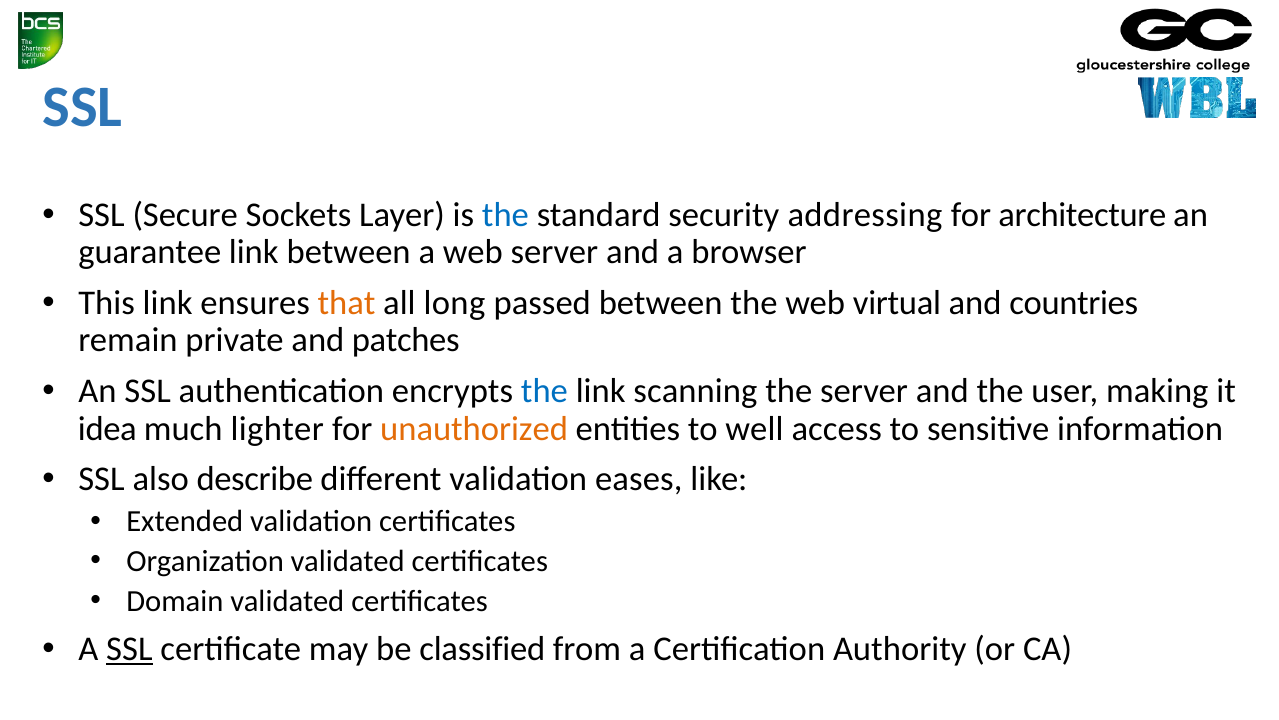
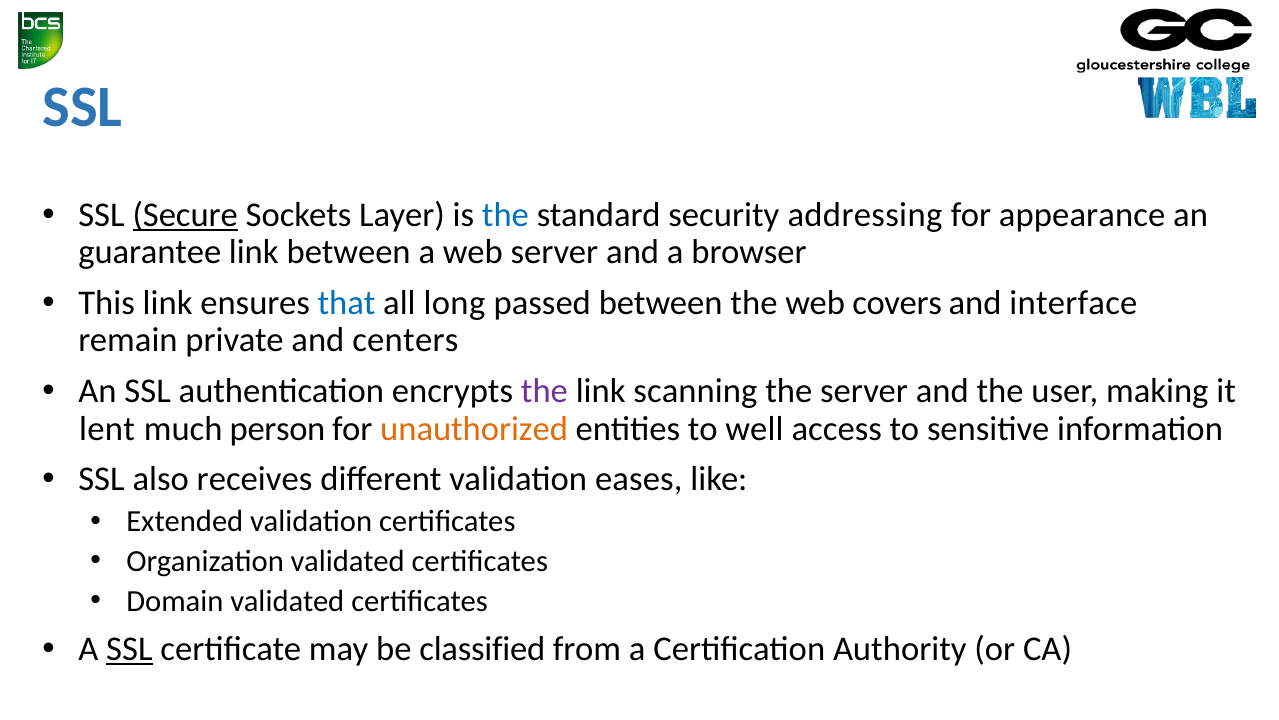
Secure underline: none -> present (185, 215)
architecture: architecture -> appearance (1082, 215)
that colour: orange -> blue (347, 303)
virtual: virtual -> covers (897, 303)
countries: countries -> interface (1073, 303)
patches: patches -> centers (405, 340)
the colour: blue -> purple (544, 391)
idea: idea -> lent (107, 428)
lighter: lighter -> person (278, 428)
describe: describe -> receives (255, 479)
